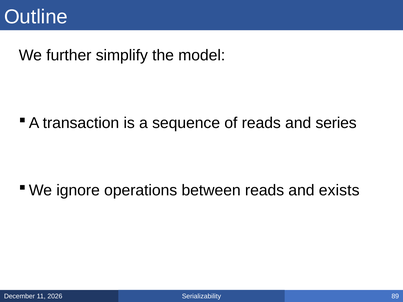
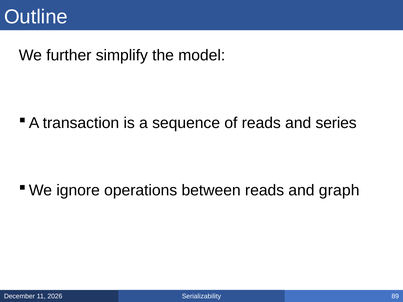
exists: exists -> graph (339, 191)
